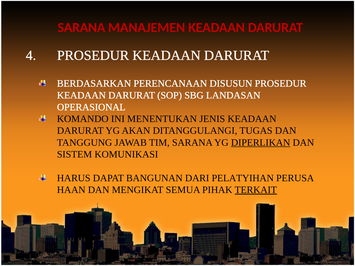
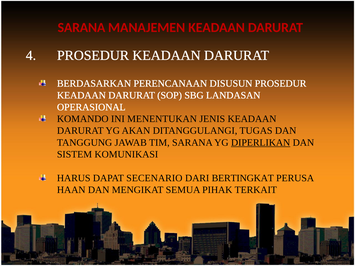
BANGUNAN: BANGUNAN -> SECENARIO (154, 178)
PELATYIHAN: PELATYIHAN -> BERTINGKAT (243, 178)
TERKAIT underline: present -> none (256, 190)
